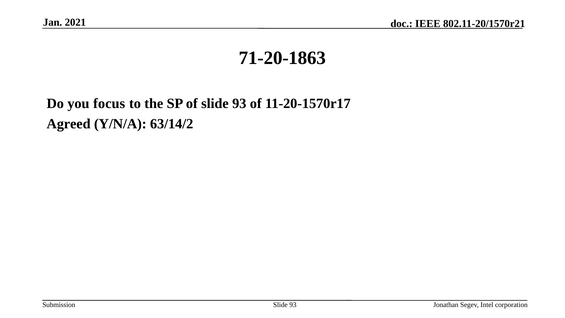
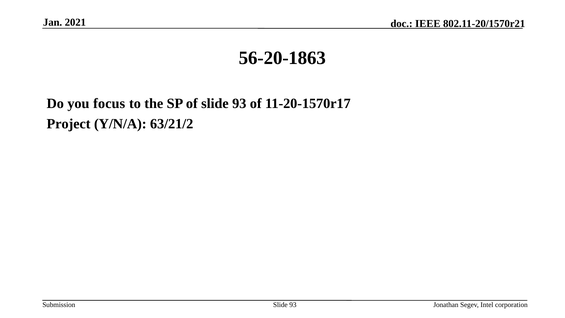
71-20-1863: 71-20-1863 -> 56-20-1863 (282, 58)
Agreed: Agreed -> Project (69, 124)
63/14/2: 63/14/2 -> 63/21/2 (172, 124)
